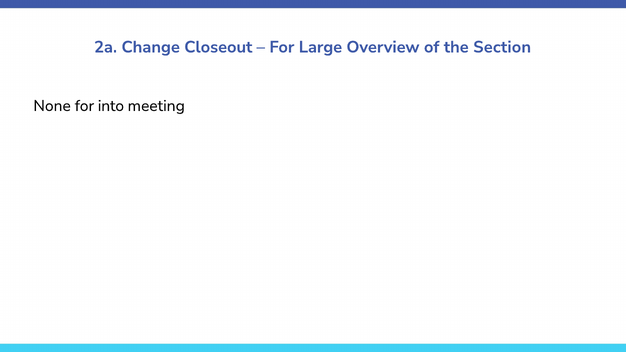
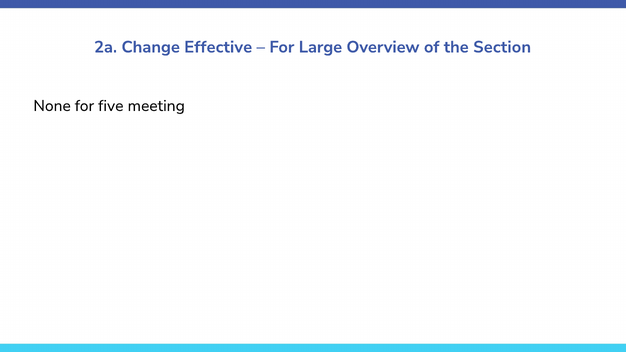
Closeout: Closeout -> Effective (218, 47)
into: into -> five (111, 106)
